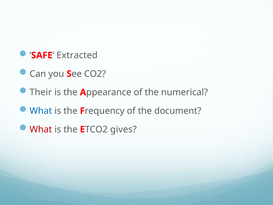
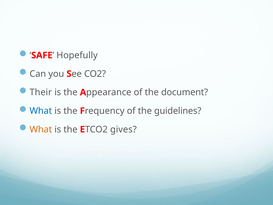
Extracted: Extracted -> Hopefully (77, 55)
numerical: numerical -> document (185, 92)
document: document -> guidelines (178, 111)
What colour: red -> orange (41, 129)
